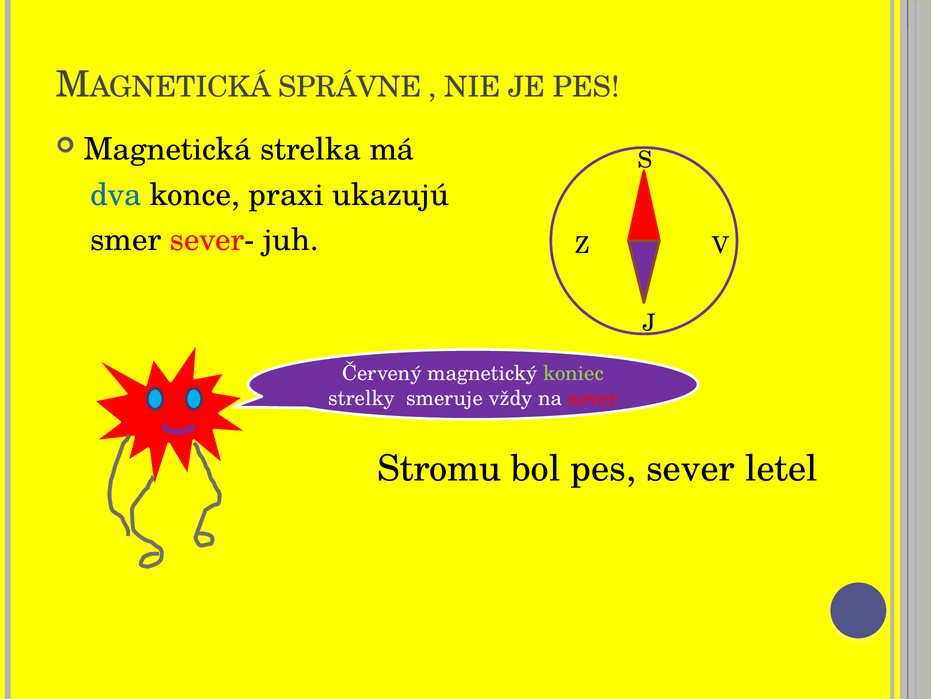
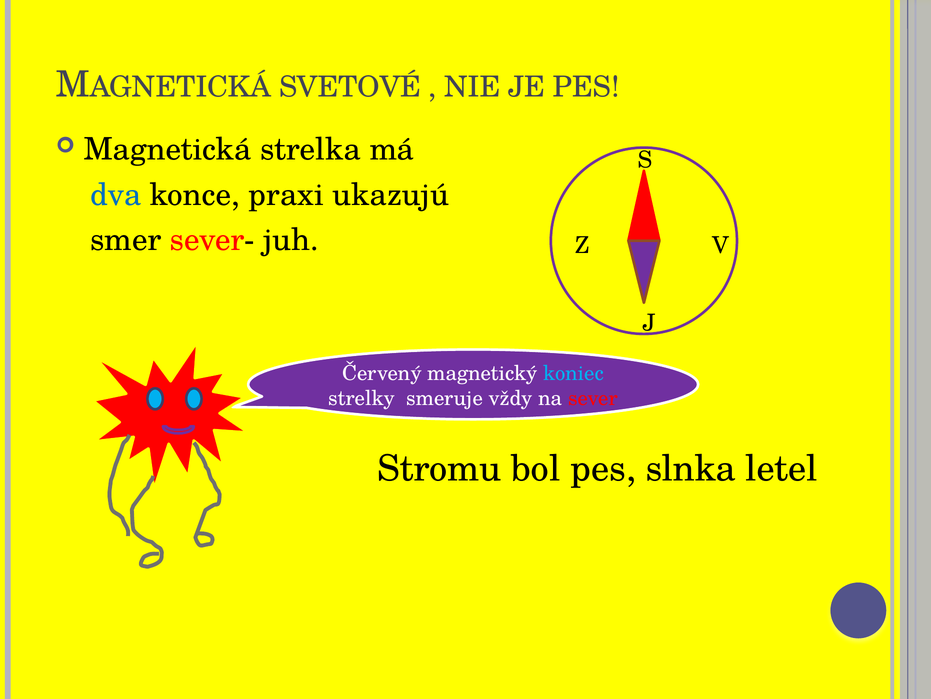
SPRÁVNE: SPRÁVNE -> SVETOVÉ (350, 87)
koniec colour: light green -> light blue (573, 373)
pes sever: sever -> slnka (691, 468)
